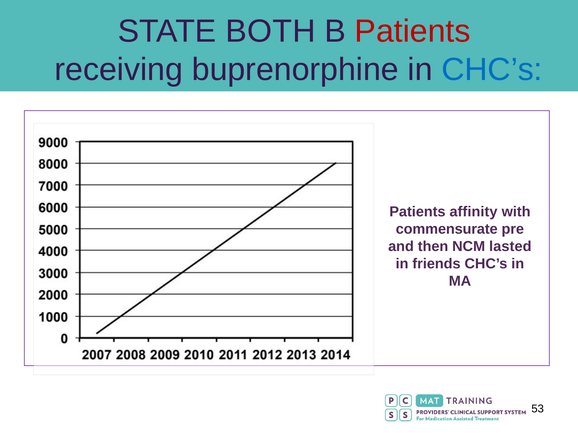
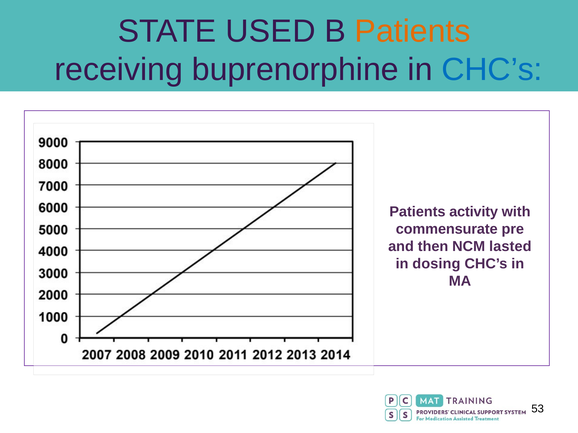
BOTH: BOTH -> USED (270, 31)
Patients colour: red -> orange (413, 31)
affinity: affinity -> activity (474, 212)
friends: friends -> dosing (436, 264)
